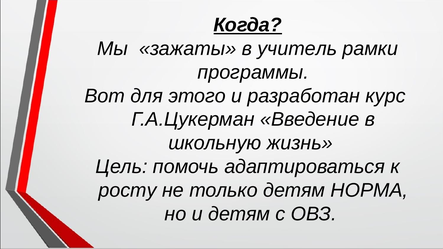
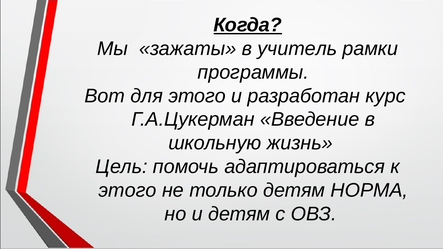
росту: росту -> этого (127, 190)
